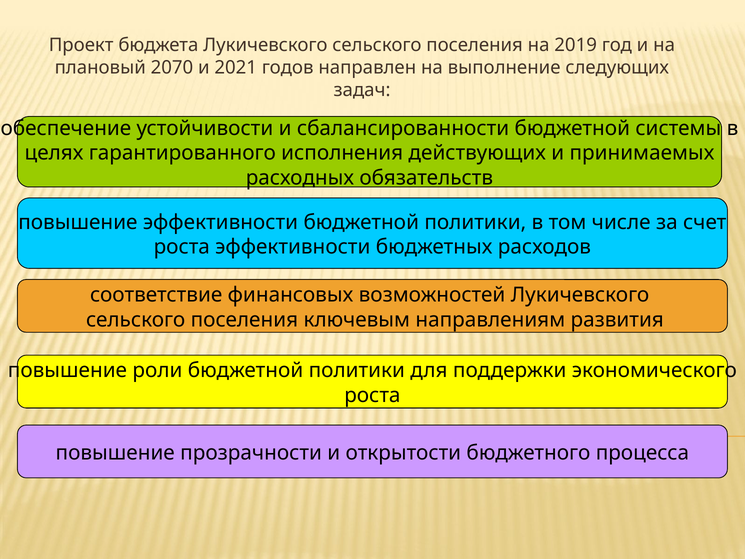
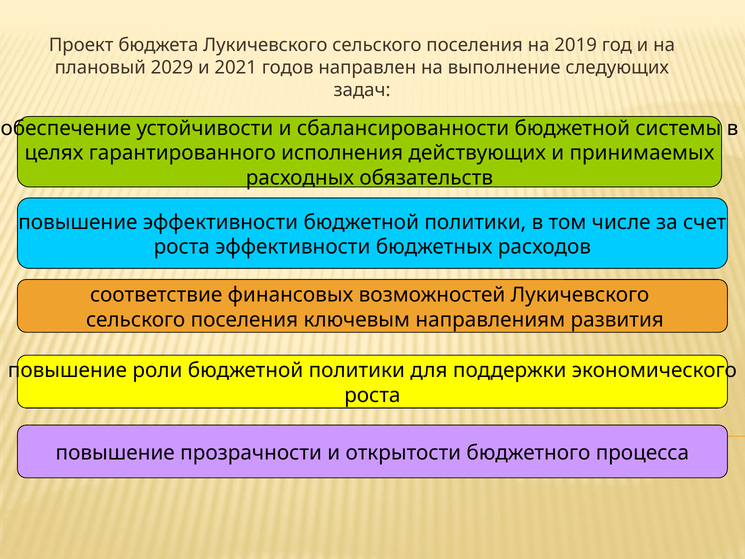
2070: 2070 -> 2029 (172, 68)
